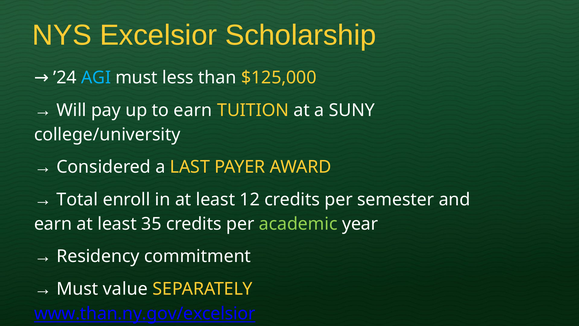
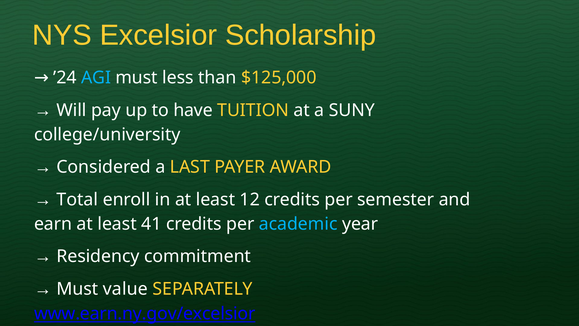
to earn: earn -> have (193, 110)
35: 35 -> 41 (151, 224)
academic colour: light green -> light blue (298, 224)
www.than.ny.gov/excelsior: www.than.ny.gov/excelsior -> www.earn.ny.gov/excelsior (145, 314)
